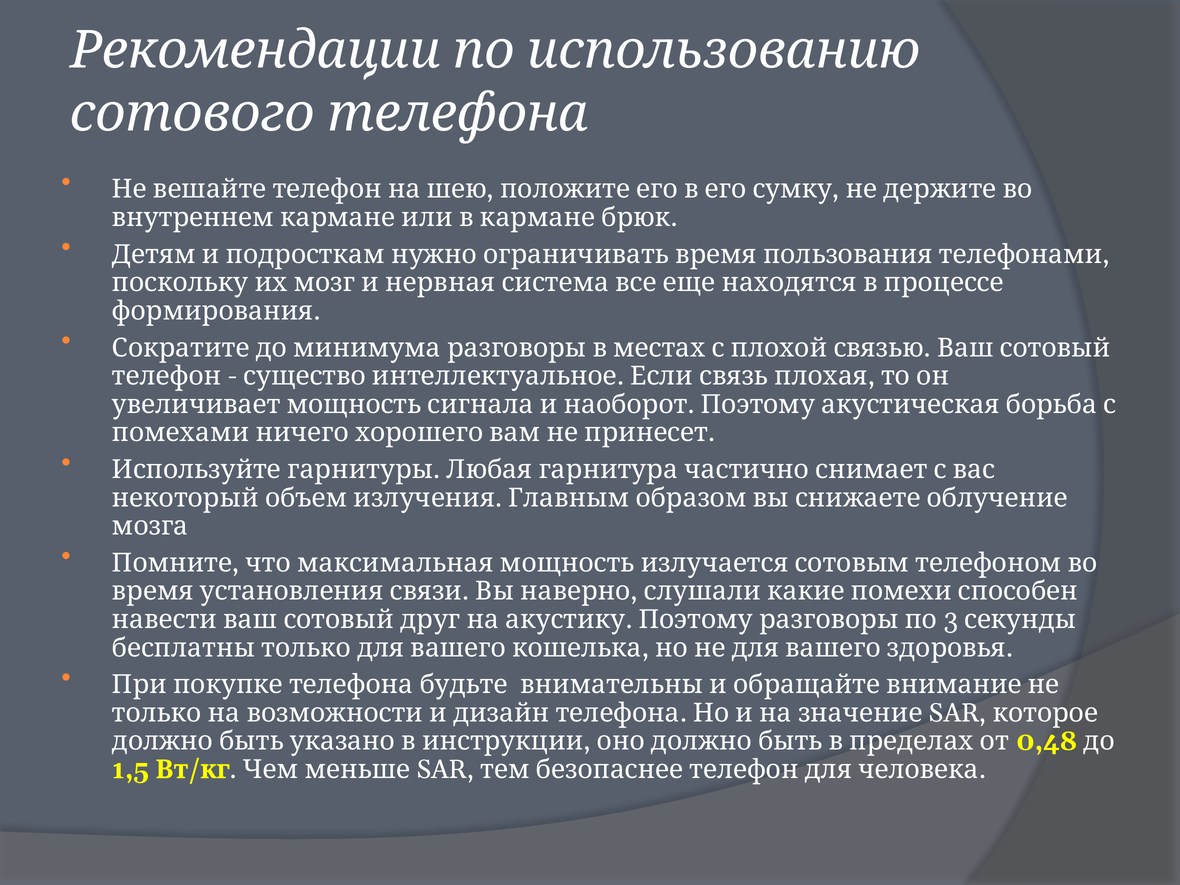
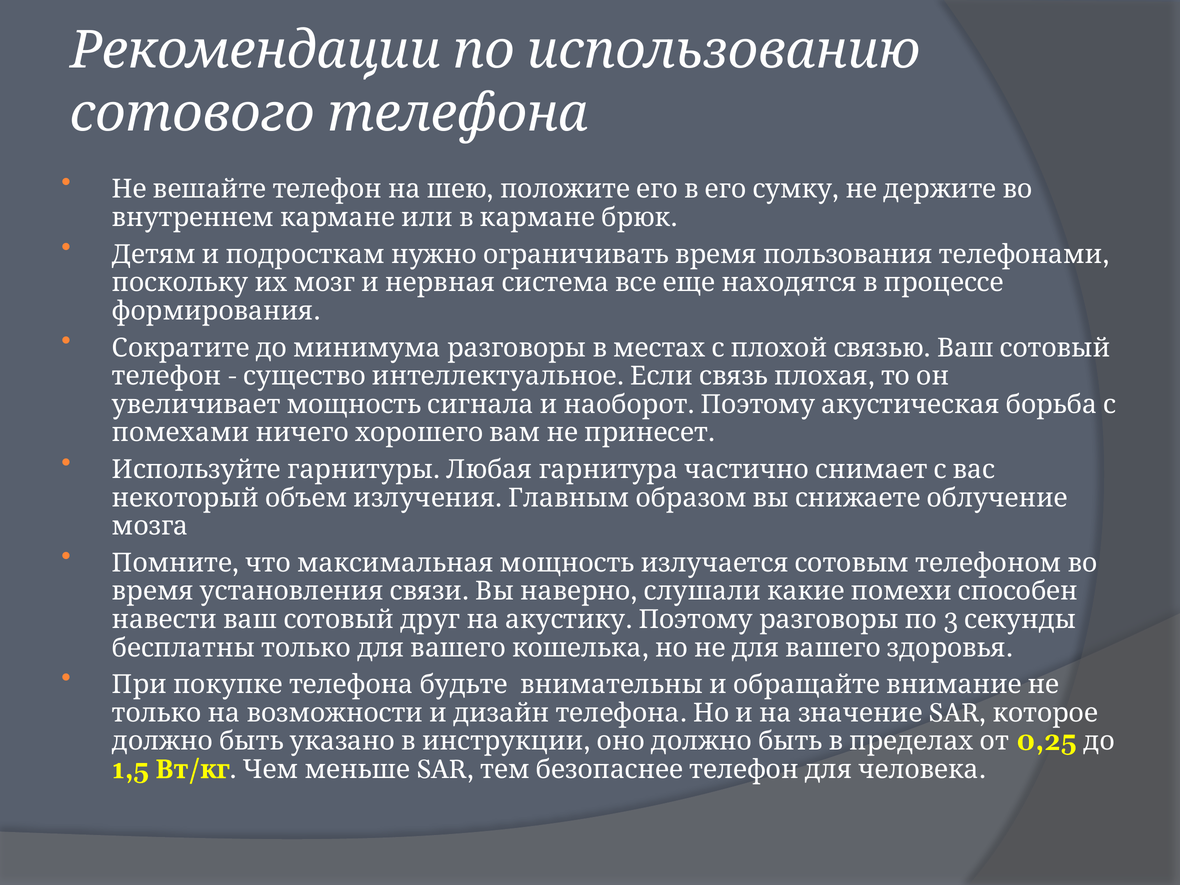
0,48: 0,48 -> 0,25 (1047, 741)
